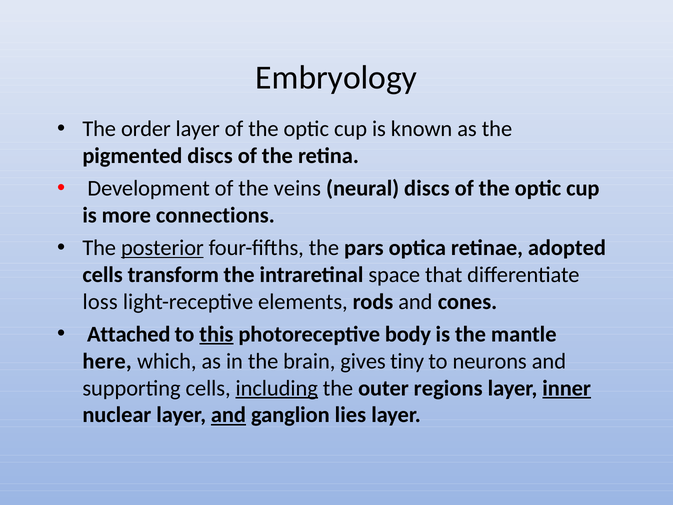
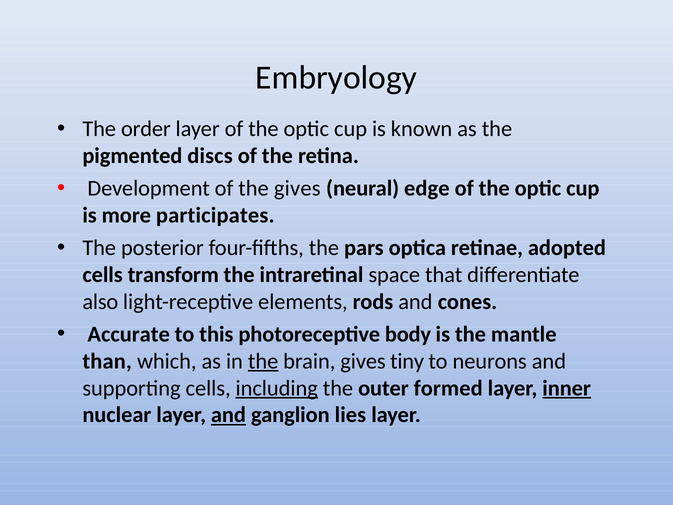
the veins: veins -> gives (297, 188)
neural discs: discs -> edge (427, 188)
connections: connections -> participates (215, 215)
posterior underline: present -> none (162, 248)
loss: loss -> also (100, 302)
Attached: Attached -> Accurate (129, 334)
this underline: present -> none (216, 334)
here: here -> than (107, 361)
the underline: none -> present (263, 361)
regions: regions -> formed (448, 388)
